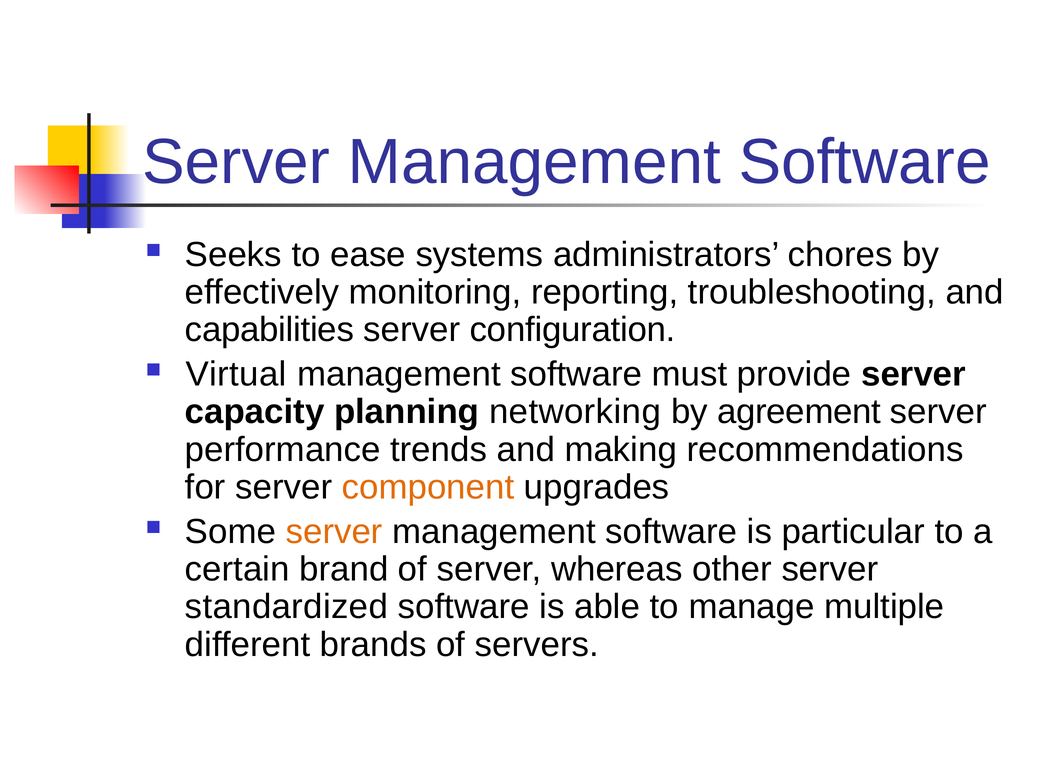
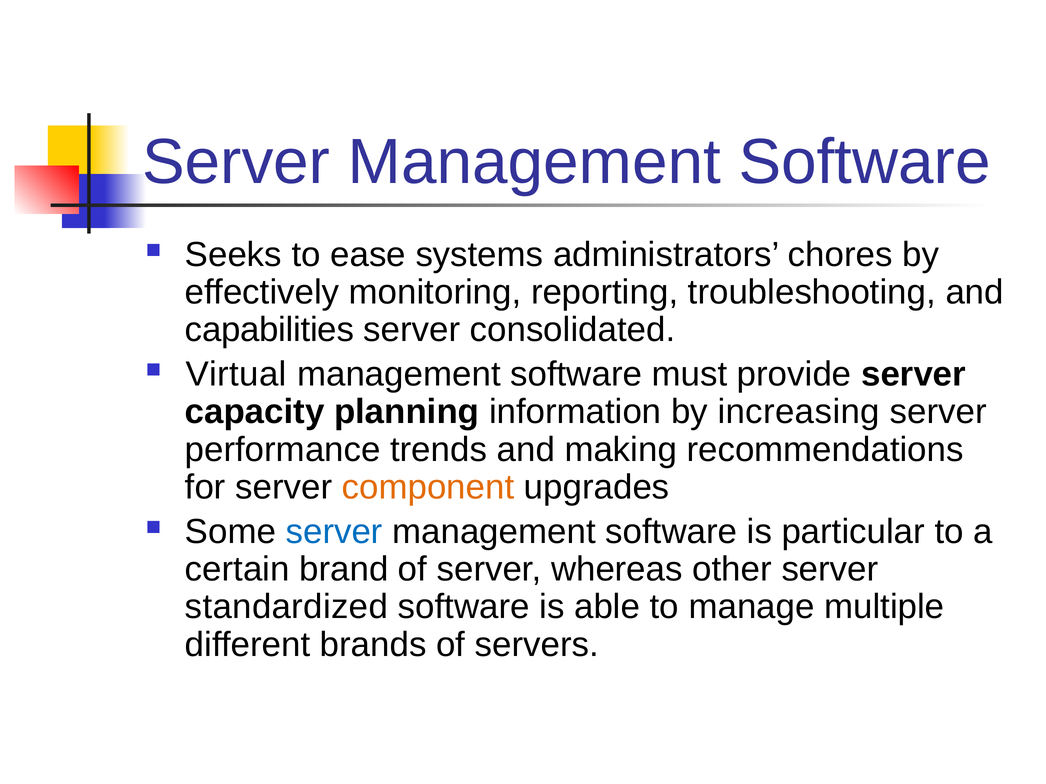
configuration: configuration -> consolidated (573, 330)
networking: networking -> information (575, 412)
agreement: agreement -> increasing (799, 412)
server colour: orange -> blue (334, 532)
